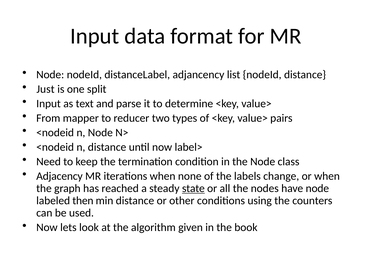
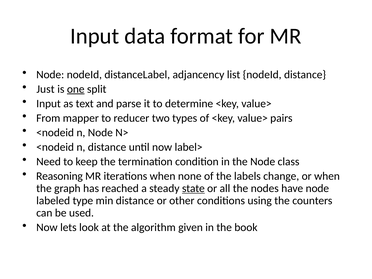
one underline: none -> present (76, 89)
Adjacency: Adjacency -> Reasoning (60, 176)
then: then -> type (83, 201)
